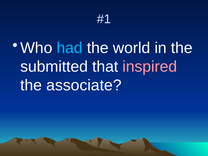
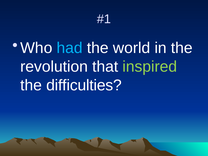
submitted: submitted -> revolution (54, 67)
inspired colour: pink -> light green (150, 67)
associate: associate -> difficulties (84, 85)
